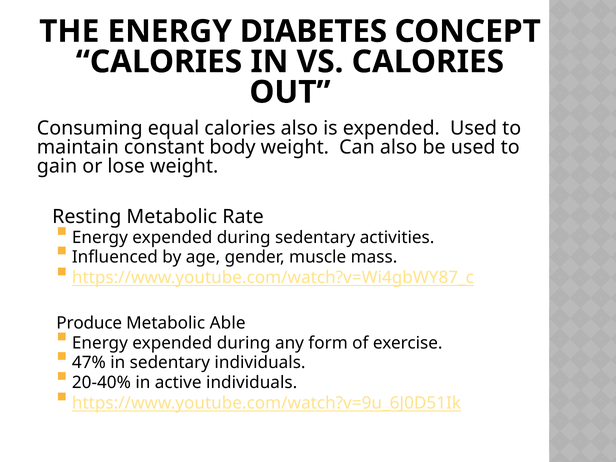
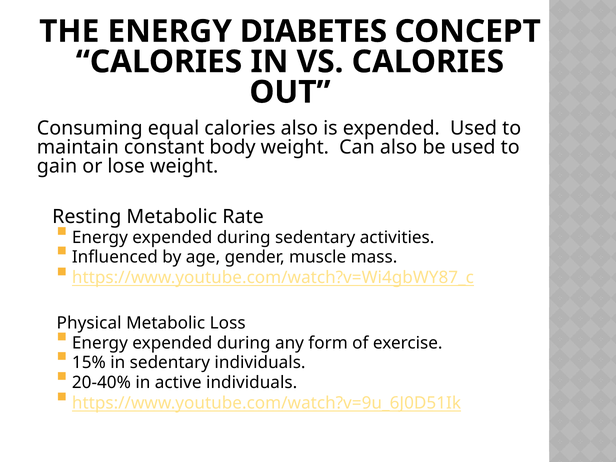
Produce: Produce -> Physical (89, 323)
Able: Able -> Loss (228, 323)
47%: 47% -> 15% (89, 363)
